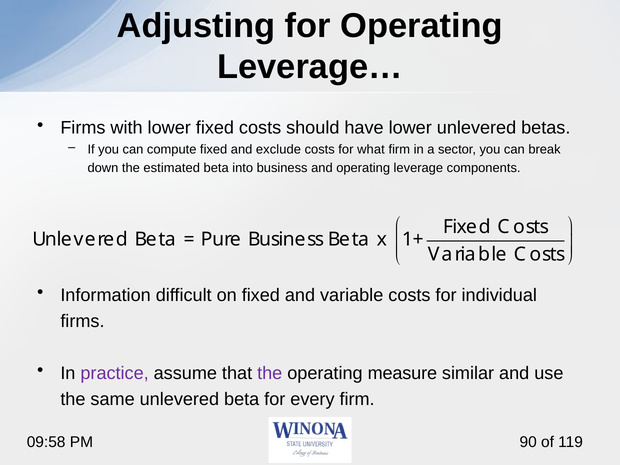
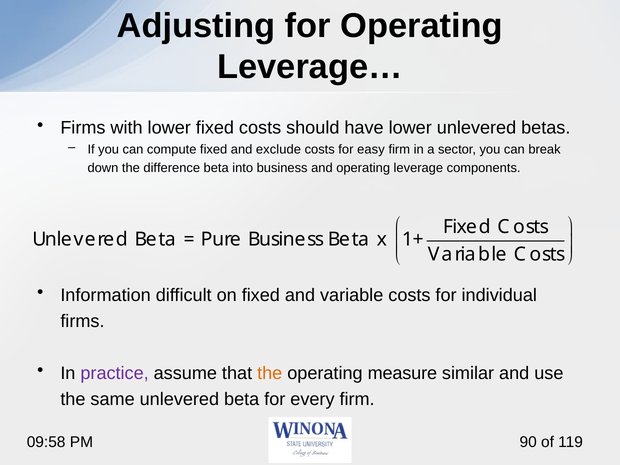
what: what -> easy (371, 149)
estimated: estimated -> difference (172, 168)
the colour: purple -> orange (270, 373)
